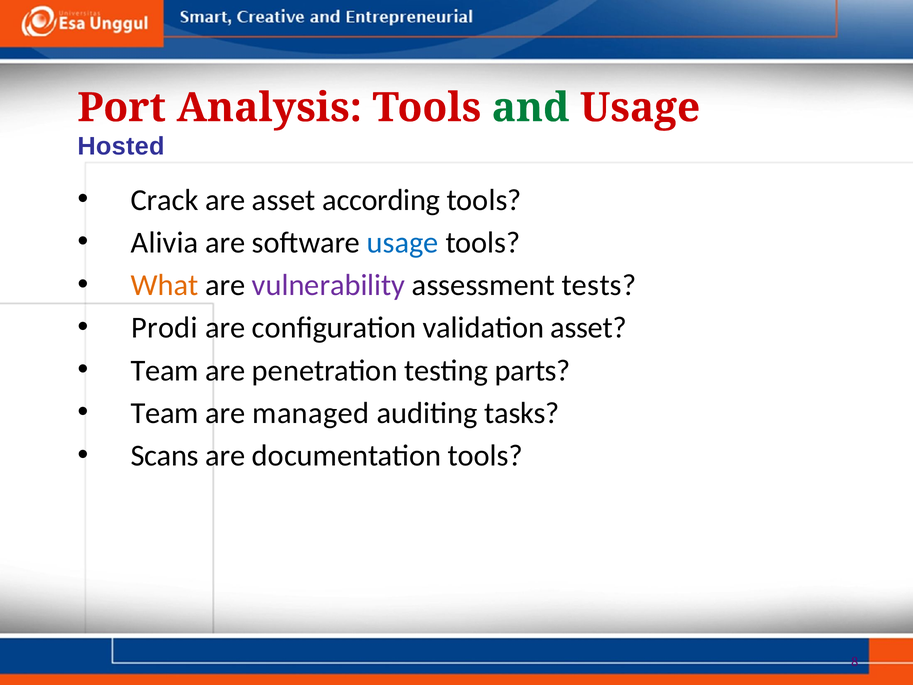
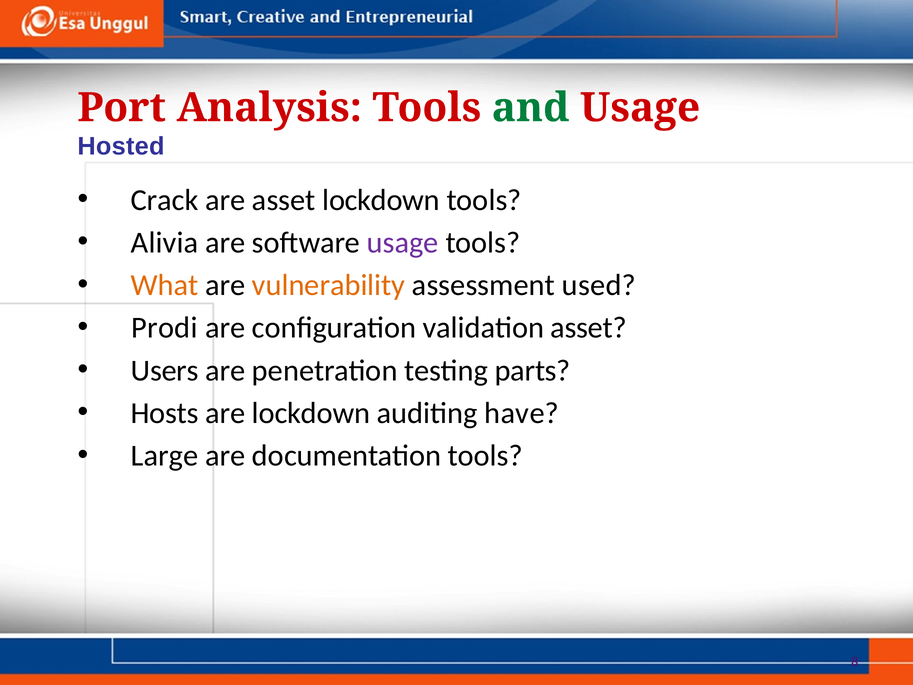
asset according: according -> lockdown (381, 200)
usage colour: blue -> purple (403, 243)
vulnerability colour: purple -> orange (329, 285)
tests: tests -> used (599, 285)
Team: Team -> Users (165, 370)
Team: Team -> Hosts (165, 413)
are managed: managed -> lockdown (311, 413)
tasks: tasks -> have (522, 413)
Scans: Scans -> Large (165, 456)
